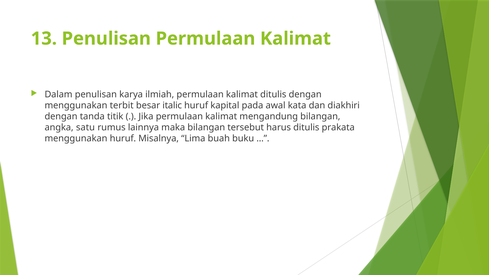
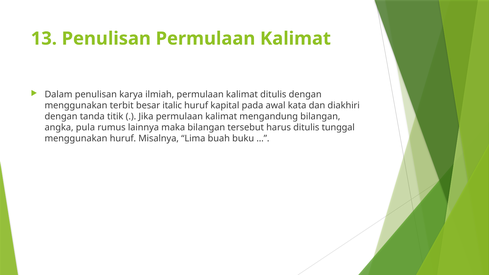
satu: satu -> pula (85, 128)
prakata: prakata -> tunggal (338, 128)
